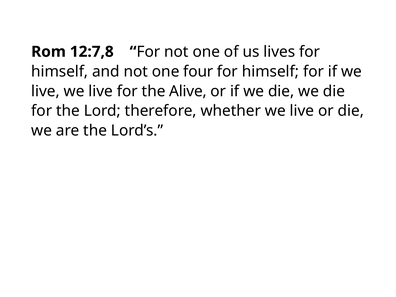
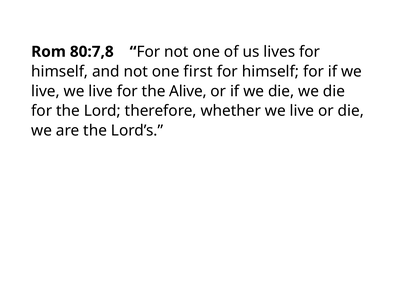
12:7,8: 12:7,8 -> 80:7,8 (92, 52)
four: four -> first (198, 71)
